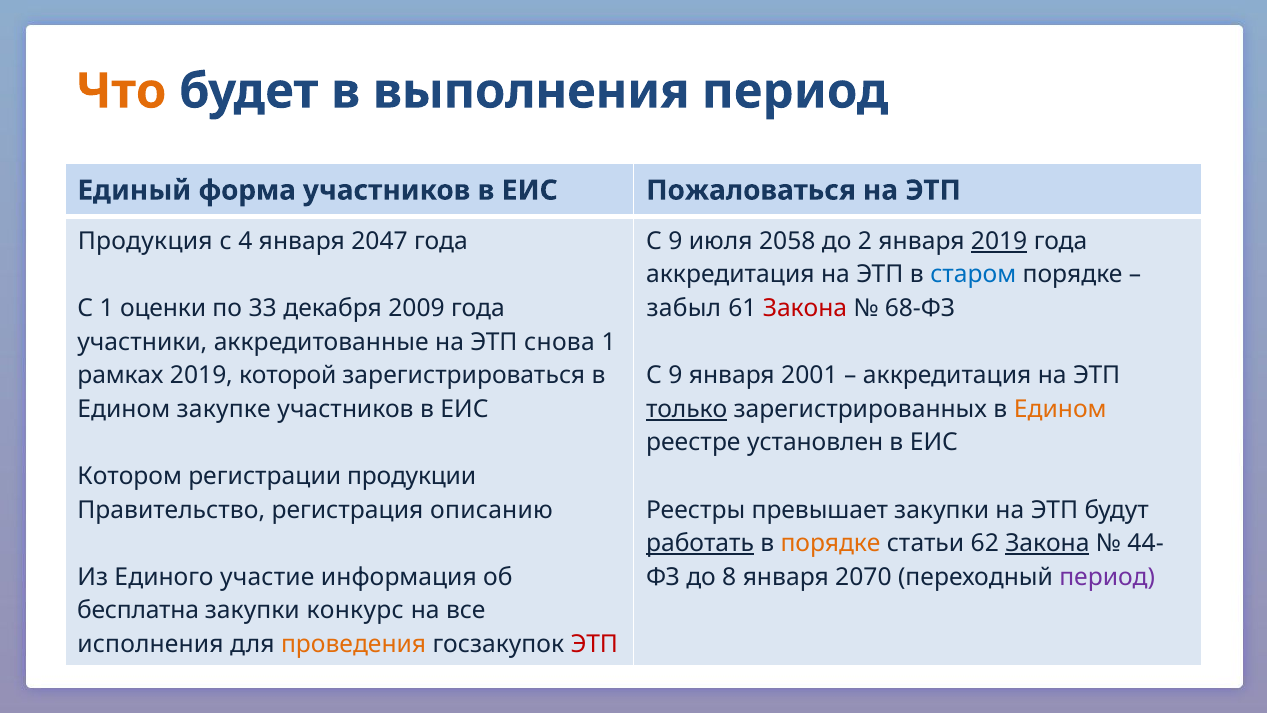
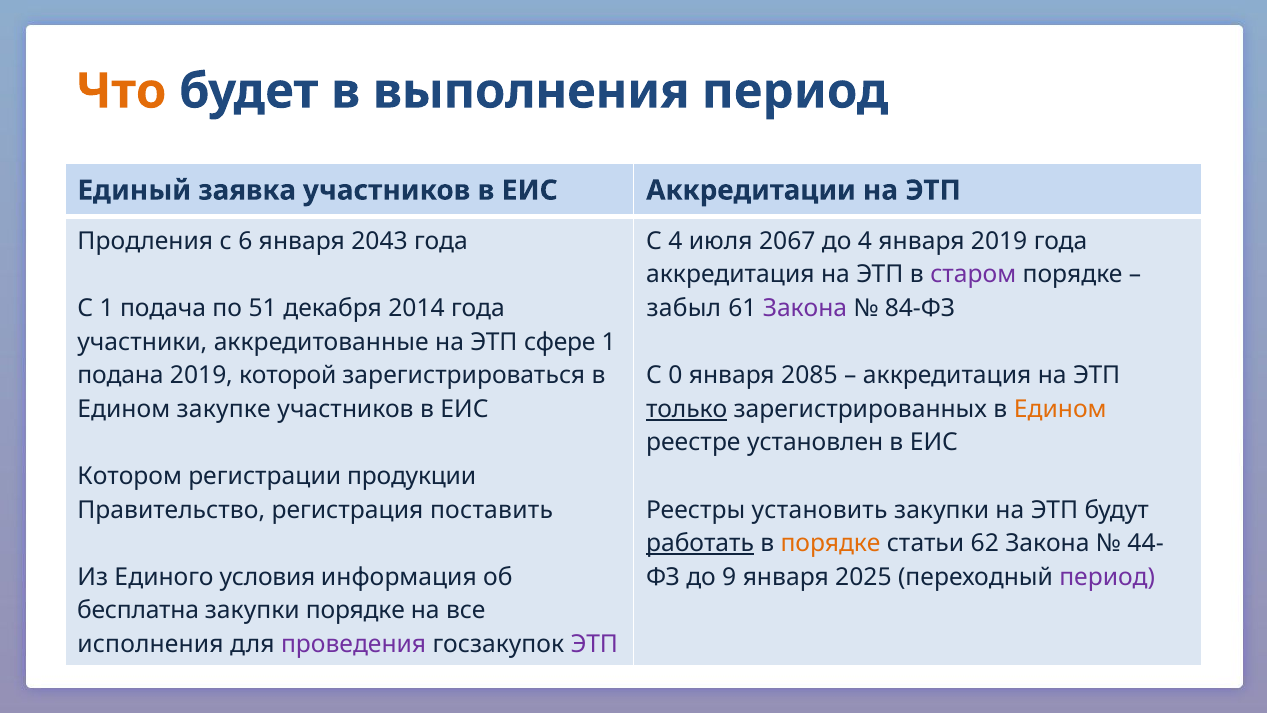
форма: форма -> заявка (247, 190)
Пожаловаться: Пожаловаться -> Аккредитации (751, 190)
Продукция: Продукция -> Продления (145, 241)
4: 4 -> 6 (245, 241)
2047: 2047 -> 2043 (380, 241)
9: 9 -> 4 (675, 241)
2058: 2058 -> 2067 (787, 241)
до 2: 2 -> 4 (865, 241)
2019 underline: present -> none (999, 241)
старом colour: blue -> purple (973, 275)
оценки: оценки -> подача (163, 308)
33: 33 -> 51 (263, 308)
2009: 2009 -> 2014 (417, 308)
Закона colour: red -> purple (805, 308)
68-ФЗ: 68-ФЗ -> 84-ФЗ (920, 308)
снова: снова -> сфере (560, 342)
рамках: рамках -> подана (121, 375)
9: 9 -> 0 (675, 375)
2001: 2001 -> 2085 (809, 375)
описанию: описанию -> поставить (492, 510)
превышает: превышает -> установить (820, 510)
Закона underline: present -> none (1047, 543)
участие: участие -> условия (268, 577)
8: 8 -> 9 (729, 577)
2070: 2070 -> 2025 (863, 577)
закупки конкурс: конкурс -> порядке (355, 610)
проведения colour: orange -> purple (354, 644)
ЭТП colour: red -> purple (594, 644)
